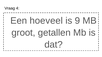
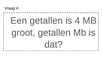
Een hoeveel: hoeveel -> getallen (46, 21)
is 9: 9 -> 4 (77, 21)
